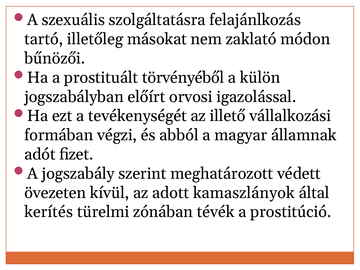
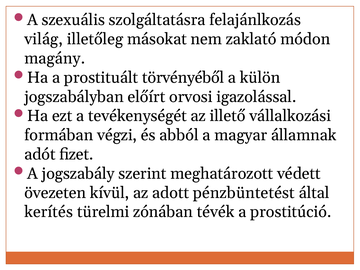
tartó: tartó -> világ (44, 39)
bűnözői: bűnözői -> magány (55, 58)
kamaszlányok: kamaszlányok -> pénzbüntetést (244, 193)
